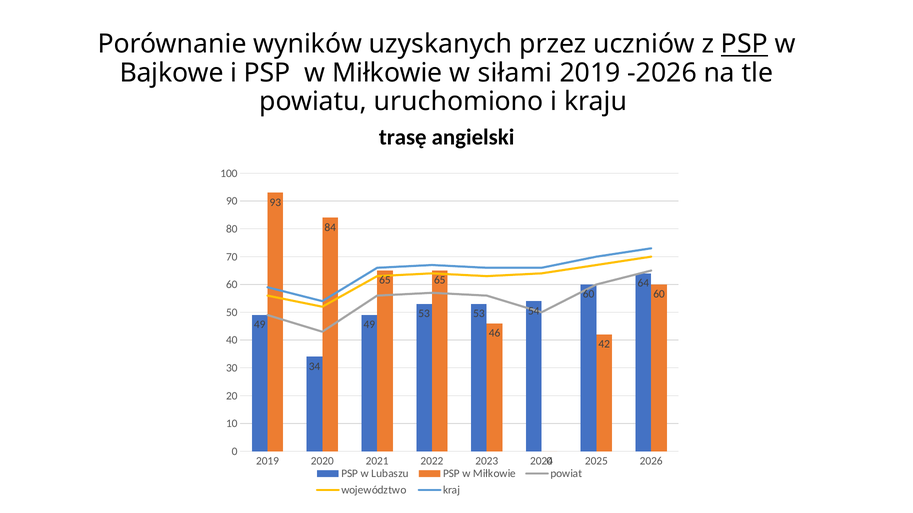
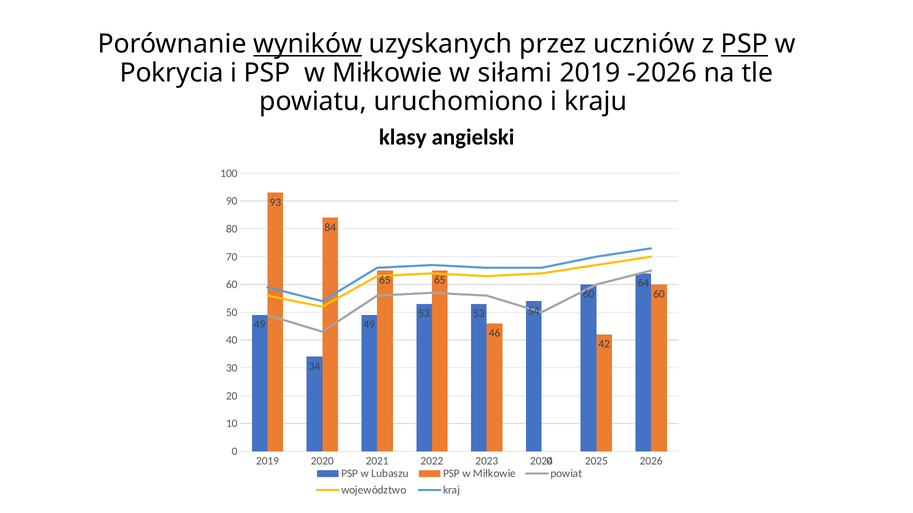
wyników underline: none -> present (308, 44)
Bajkowe: Bajkowe -> Pokrycia (172, 73)
trasę: trasę -> klasy (403, 138)
